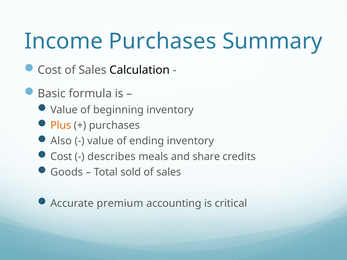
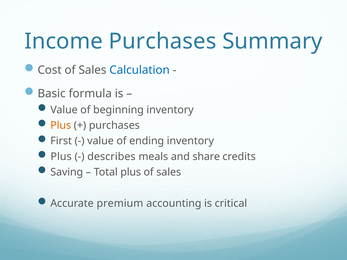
Calculation colour: black -> blue (140, 70)
Also: Also -> First (61, 141)
Cost: Cost -> Plus (61, 157)
Goods: Goods -> Saving (67, 172)
Total sold: sold -> plus (131, 172)
